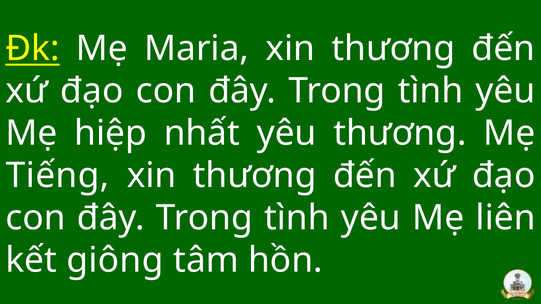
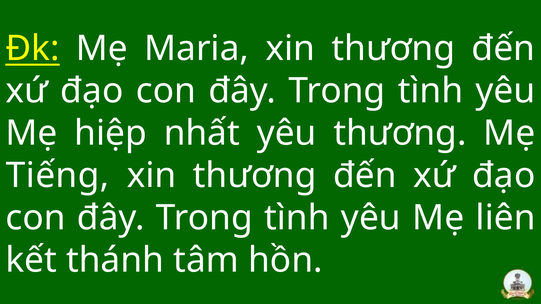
giông: giông -> thánh (115, 261)
